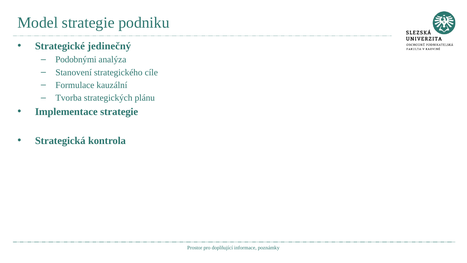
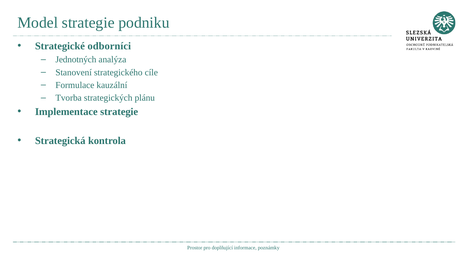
jedinečný: jedinečný -> odborníci (109, 46)
Podobnými: Podobnými -> Jednotných (76, 60)
